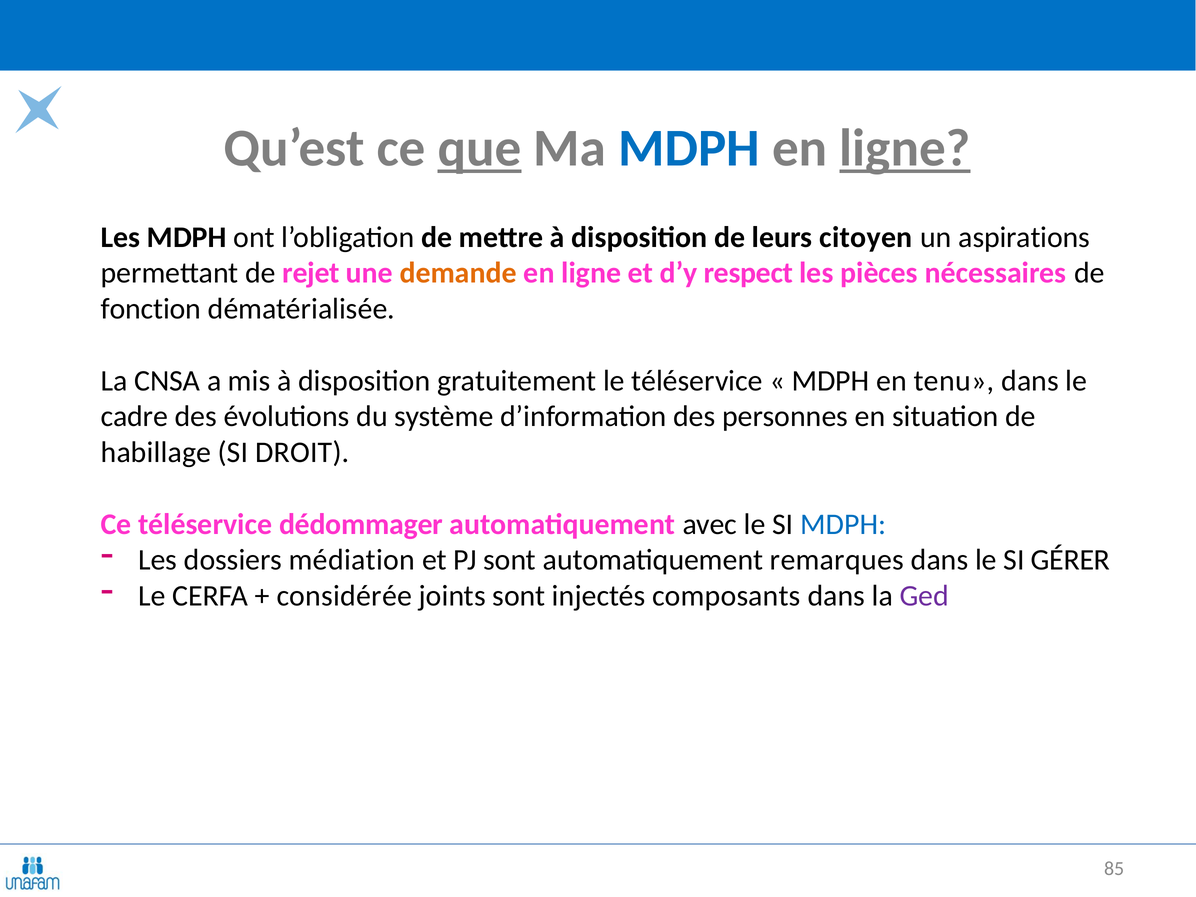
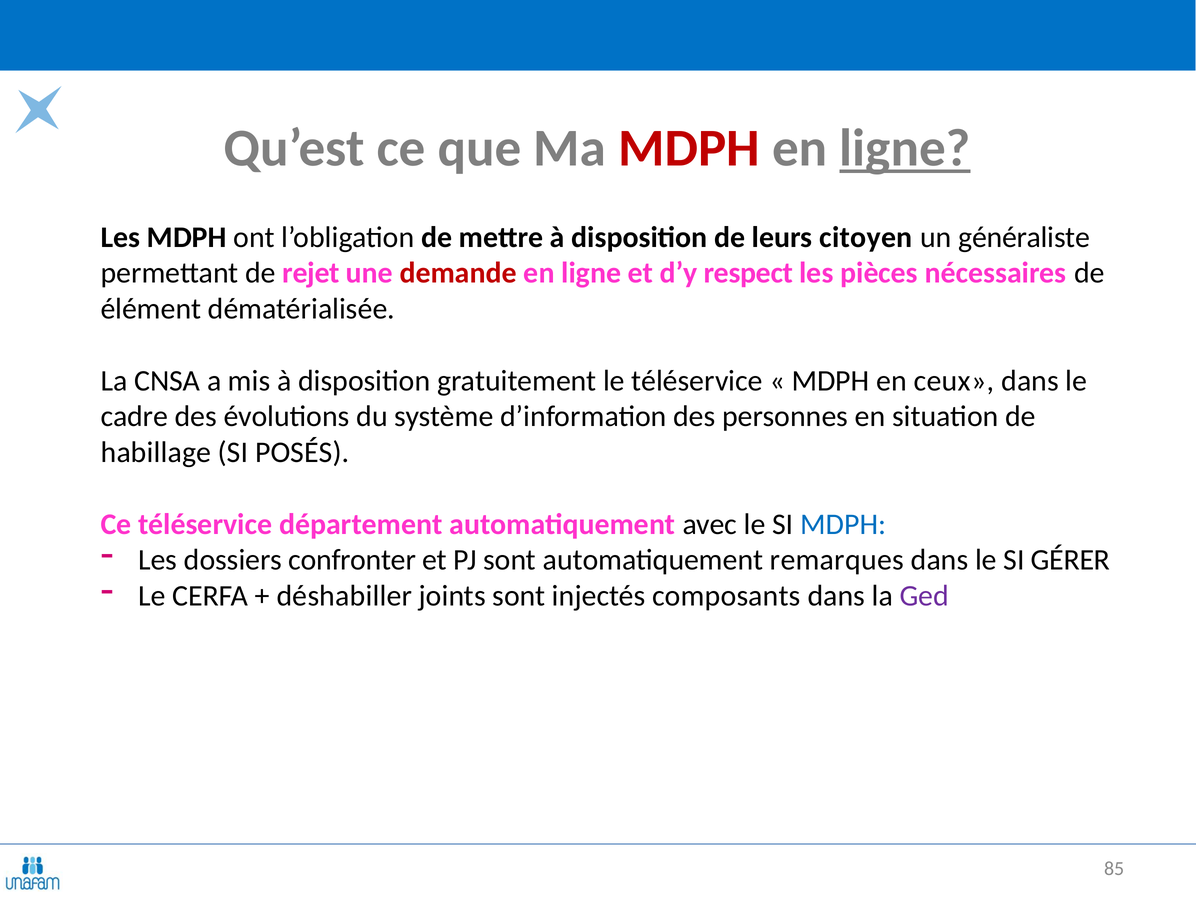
que underline: present -> none (479, 148)
MDPH colour: blue -> red (689, 148)
aspirations: aspirations -> généraliste (1024, 237)
demande colour: orange -> red (458, 273)
fonction: fonction -> élément (151, 309)
tenu: tenu -> ceux (954, 381)
DROIT: DROIT -> POSÉS (302, 452)
dédommager: dédommager -> département (361, 524)
médiation: médiation -> confronter (352, 560)
considérée: considérée -> déshabiller (344, 596)
